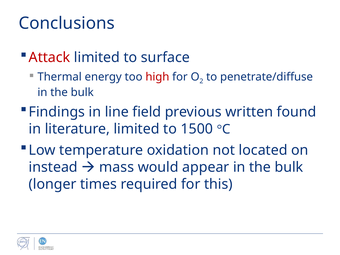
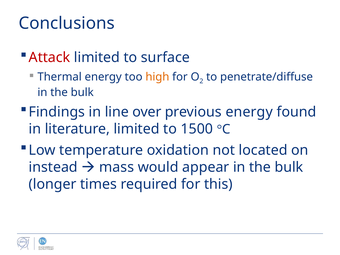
high colour: red -> orange (157, 77)
field: field -> over (147, 112)
previous written: written -> energy (249, 112)
